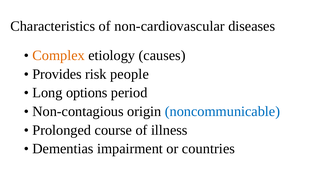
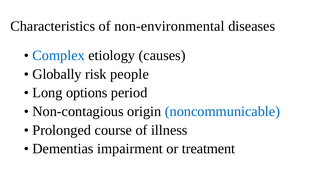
non-cardiovascular: non-cardiovascular -> non-environmental (169, 26)
Complex colour: orange -> blue (59, 56)
Provides: Provides -> Globally (57, 74)
countries: countries -> treatment (209, 149)
